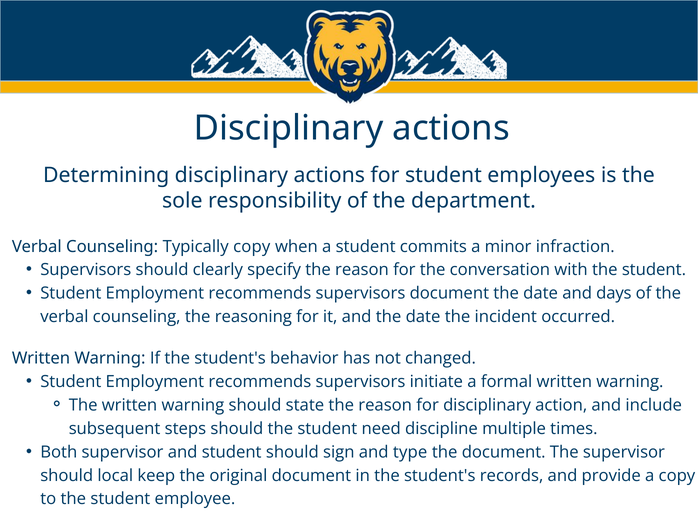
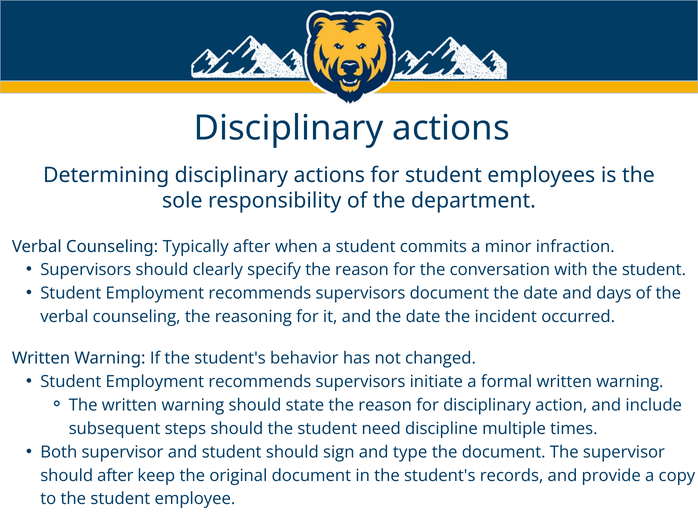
Typically copy: copy -> after (252, 246)
should local: local -> after (115, 475)
